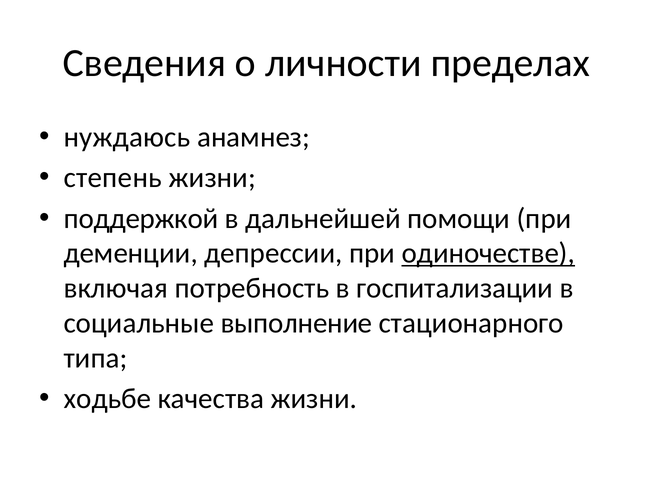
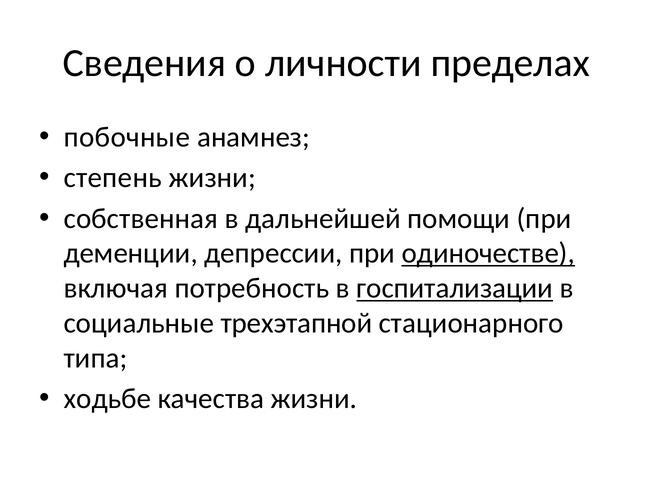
нуждаюсь: нуждаюсь -> побочные (127, 137)
поддержкой: поддержкой -> собственная (141, 218)
госпитализации underline: none -> present (455, 288)
выполнение: выполнение -> трехэтапной (297, 323)
